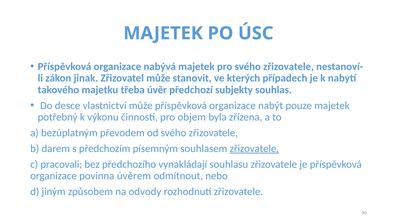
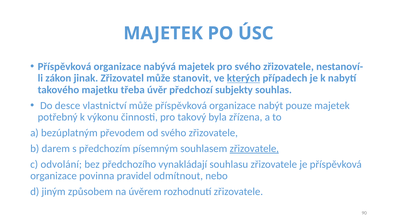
kterých underline: none -> present (244, 78)
objem: objem -> takový (192, 117)
pracovali: pracovali -> odvolání (61, 164)
úvěrem: úvěrem -> pravidel (134, 176)
odvody: odvody -> úvěrem (145, 192)
